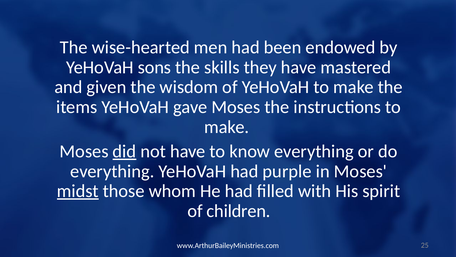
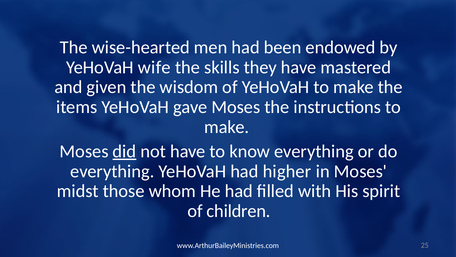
sons: sons -> wife (154, 67)
purple: purple -> higher (287, 171)
midst underline: present -> none (78, 191)
